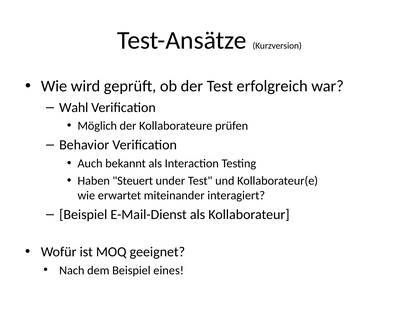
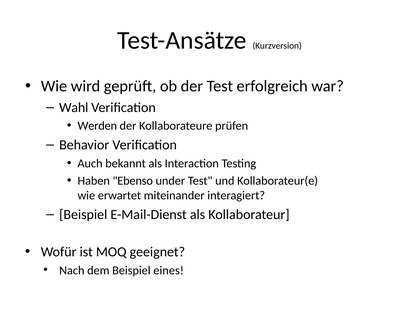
Möglich: Möglich -> Werden (97, 126)
Steuert: Steuert -> Ebenso (133, 181)
